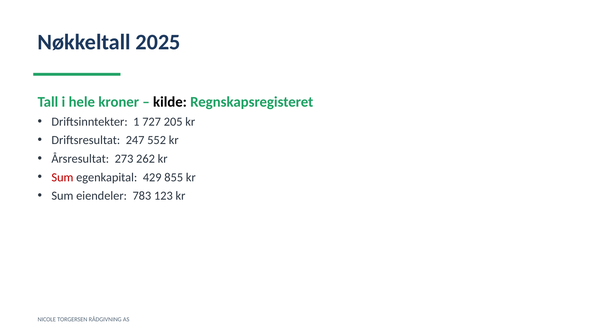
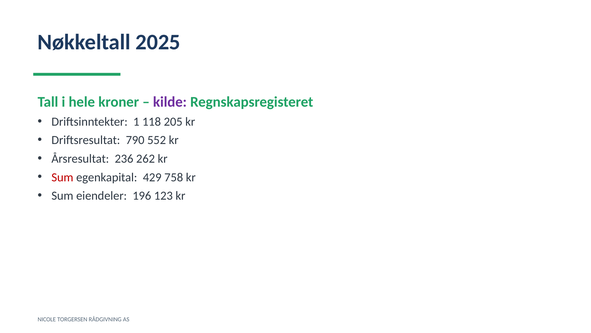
kilde colour: black -> purple (170, 102)
727: 727 -> 118 (152, 122)
247: 247 -> 790 (135, 140)
273: 273 -> 236 (124, 158)
855: 855 -> 758 (174, 177)
783: 783 -> 196 (142, 195)
